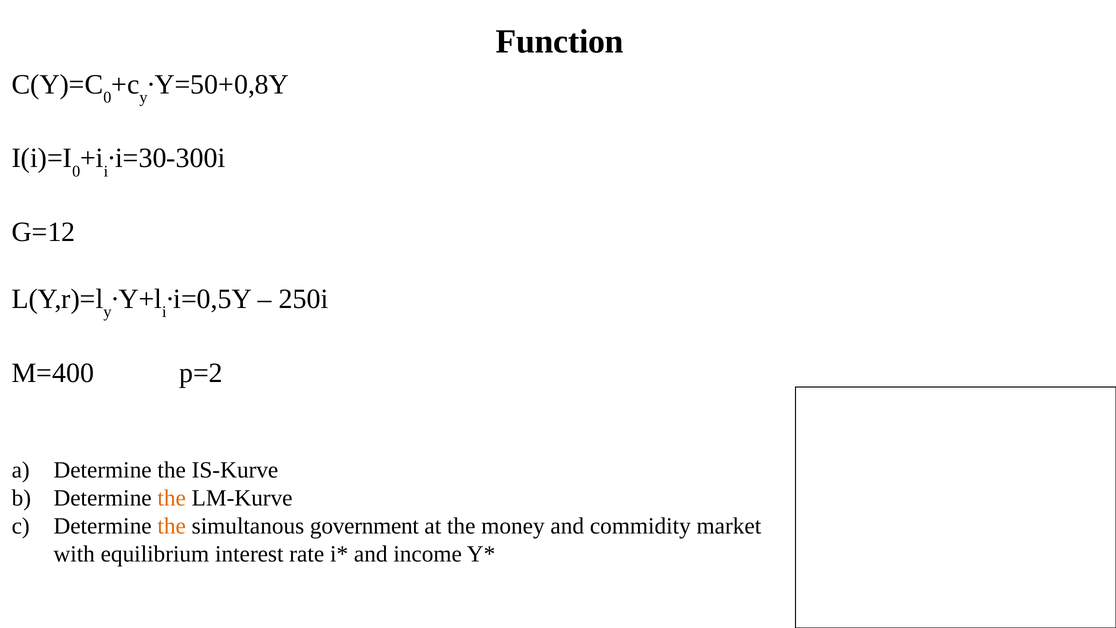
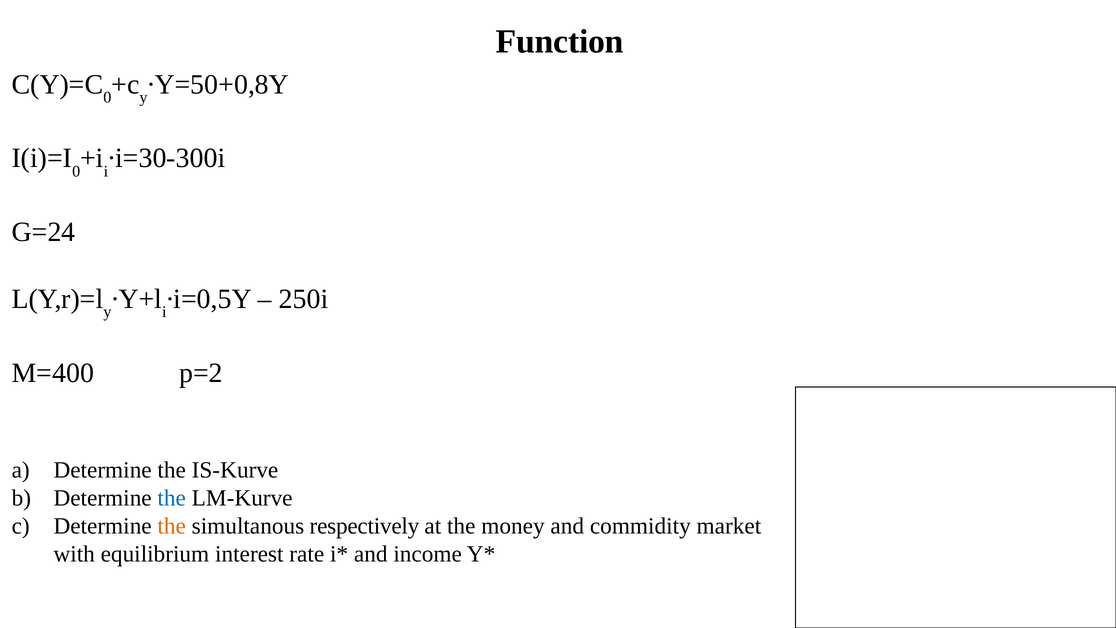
G=12: G=12 -> G=24 (44, 232)
the colour: orange -> blue (172, 498)
government: government -> respectively (364, 526)
